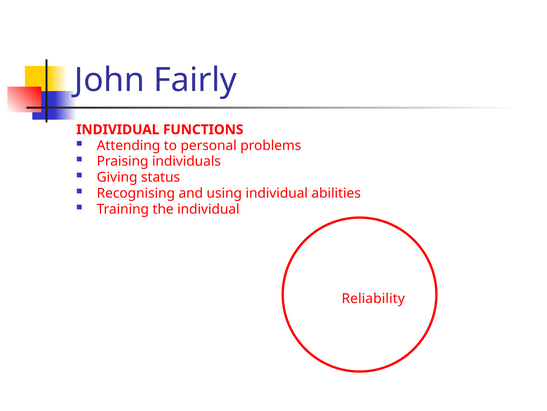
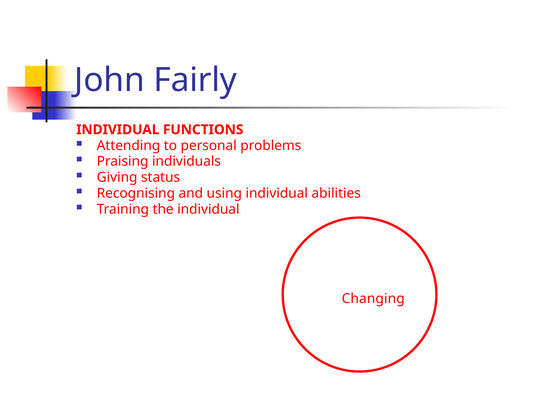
Reliability: Reliability -> Changing (373, 298)
